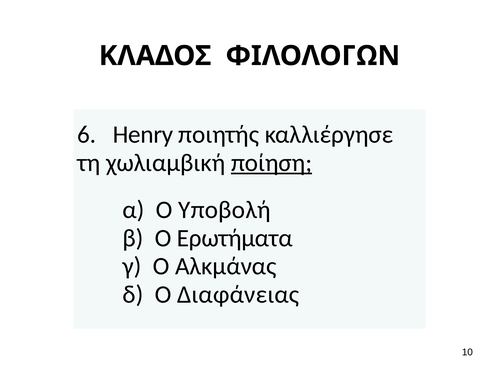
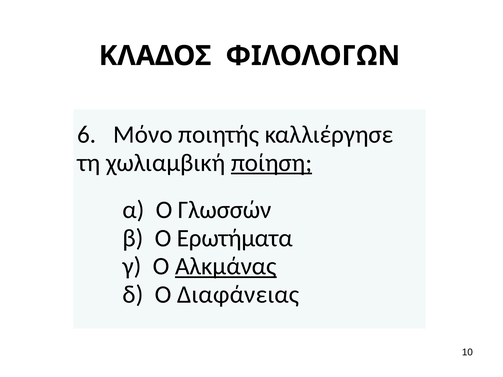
Henry: Henry -> Μόνο (143, 135)
Υποβολή: Υποβολή -> Γλωσσών (225, 210)
Αλκμάνας underline: none -> present (226, 267)
